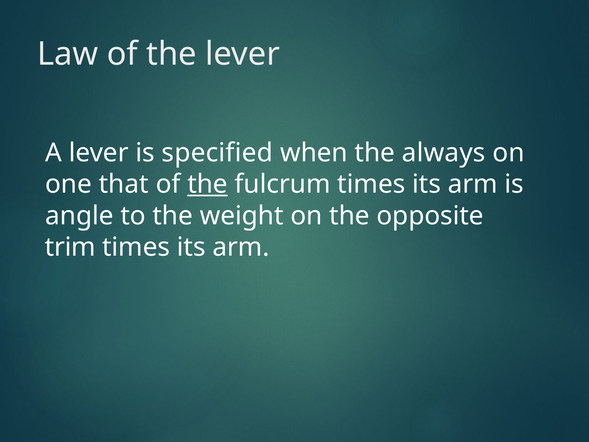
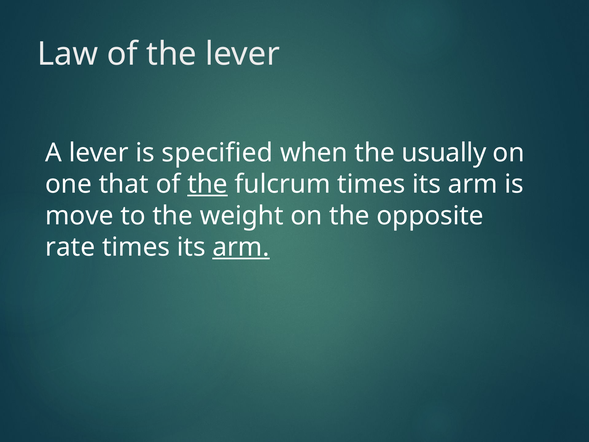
always: always -> usually (444, 153)
angle: angle -> move (79, 216)
trim: trim -> rate (70, 247)
arm underline: none -> present (241, 247)
